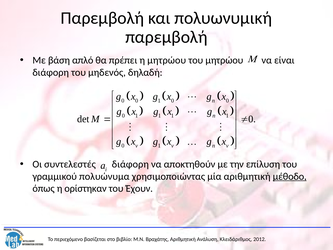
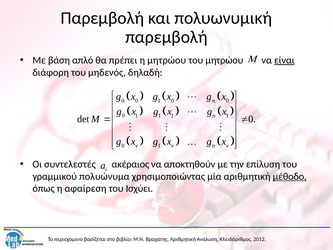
είναι underline: none -> present (284, 60)
συντελεστές διάφορη: διάφορη -> ακέραιος (130, 164)
ορίστηκαν: ορίστηκαν -> αφαίρεση (85, 188)
Έχουν: Έχουν -> Ισχύει (139, 188)
